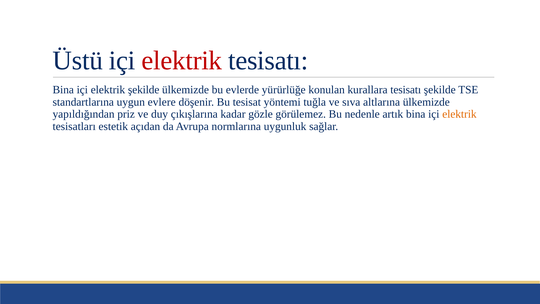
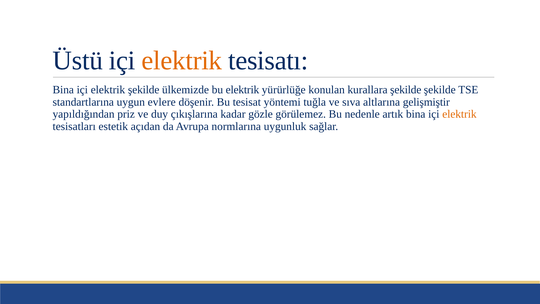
elektrik colour: red -> orange (182, 60)
bu evlerde: evlerde -> elektrik (242, 90)
kurallara tesisatı: tesisatı -> şekilde (406, 90)
altlarına ülkemizde: ülkemizde -> gelişmiştir (426, 102)
